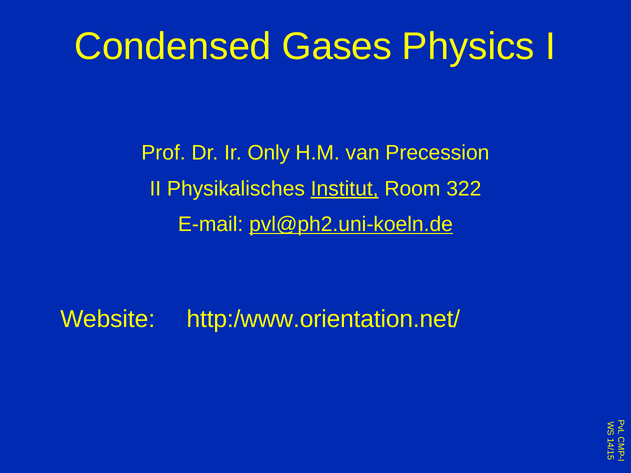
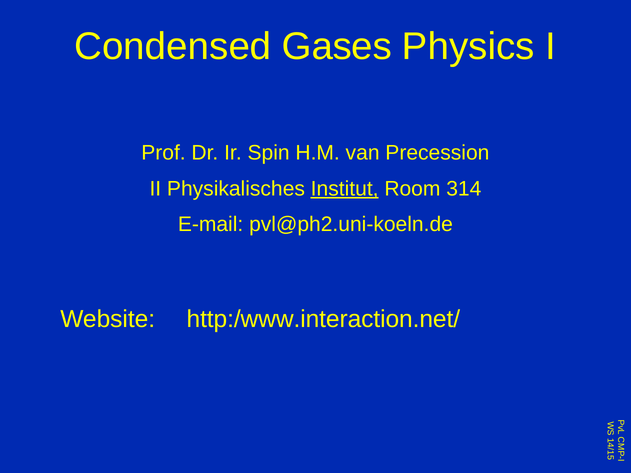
Only: Only -> Spin (269, 153)
322: 322 -> 314 (464, 189)
pvl@ph2.uni-koeln.de underline: present -> none (351, 225)
http:/www.orientation.net/: http:/www.orientation.net/ -> http:/www.interaction.net/ (323, 319)
